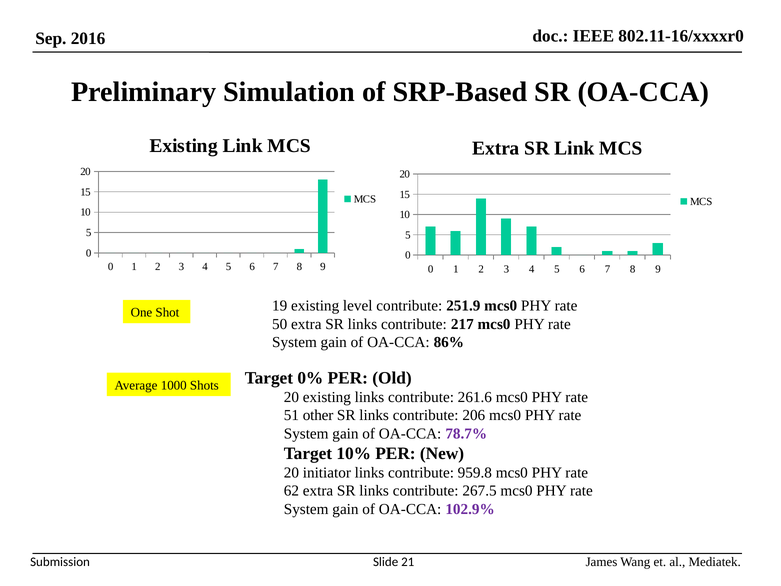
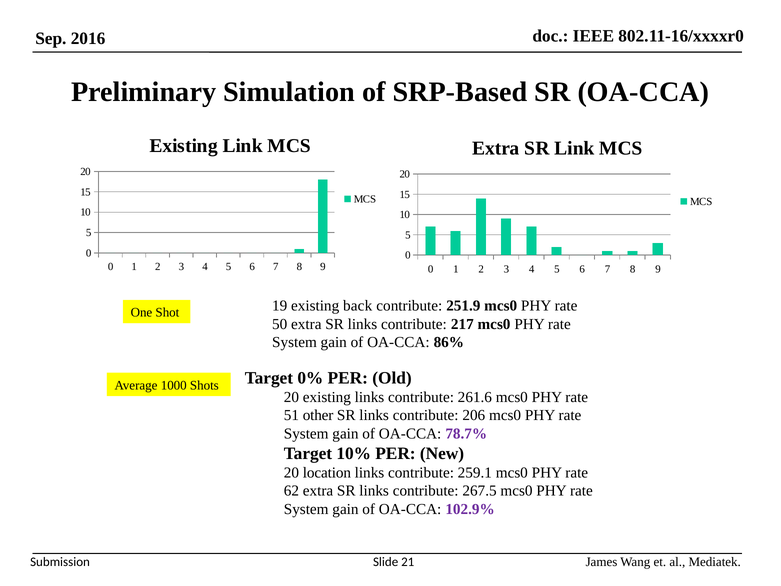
level: level -> back (358, 306)
initiator: initiator -> location (327, 473)
959.8: 959.8 -> 259.1 (475, 473)
